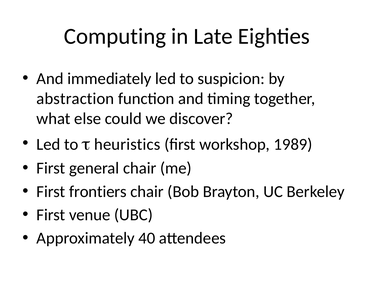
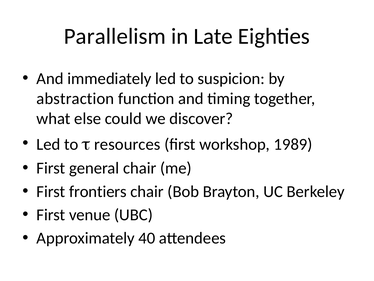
Computing: Computing -> Parallelism (115, 36)
heuristics: heuristics -> resources (127, 144)
